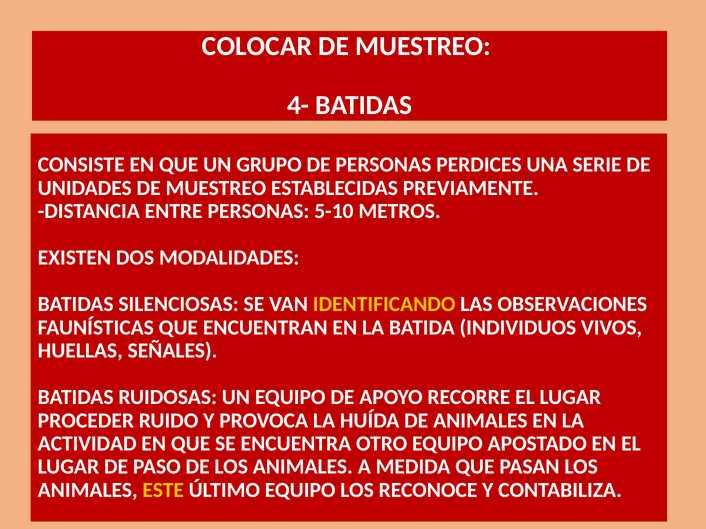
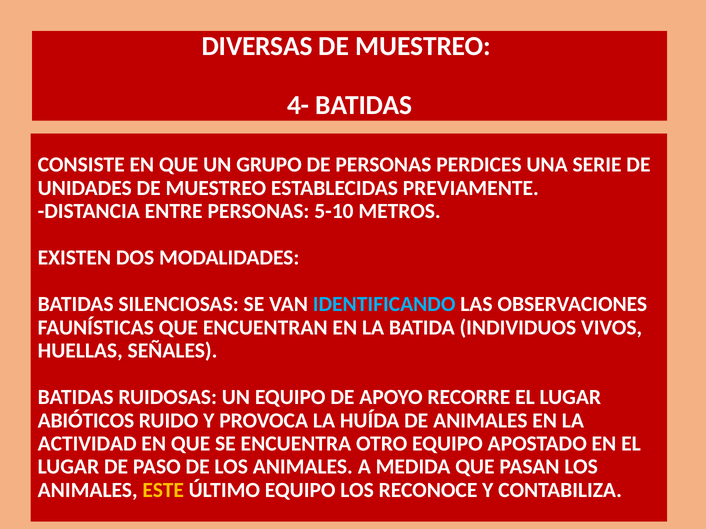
COLOCAR: COLOCAR -> DIVERSAS (257, 46)
IDENTIFICANDO colour: yellow -> light blue (384, 304)
PROCEDER: PROCEDER -> ABIÓTICOS (86, 421)
